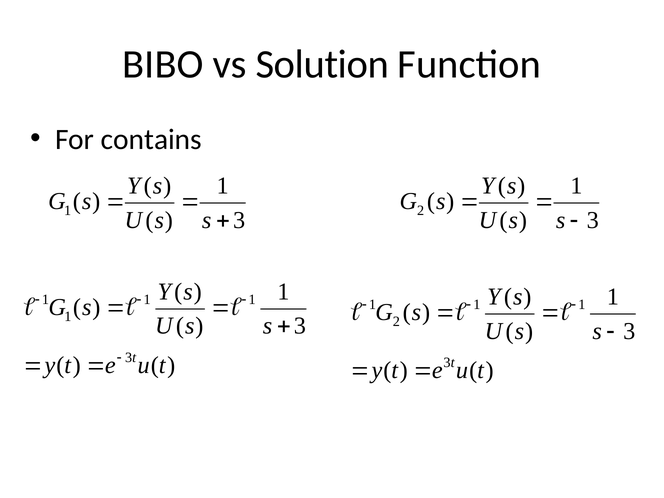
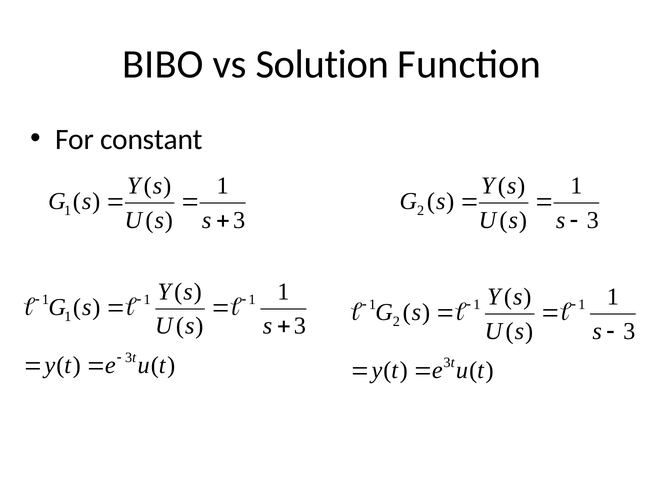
contains: contains -> constant (151, 139)
